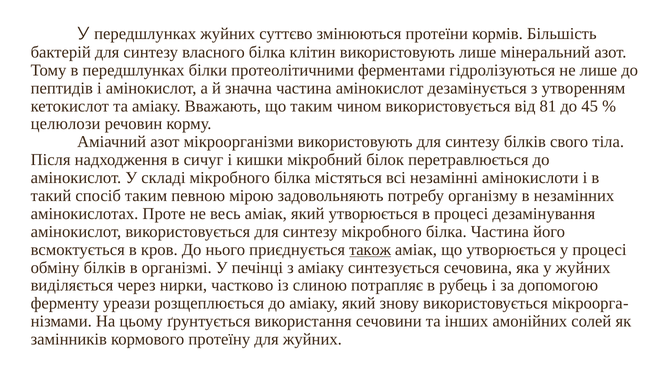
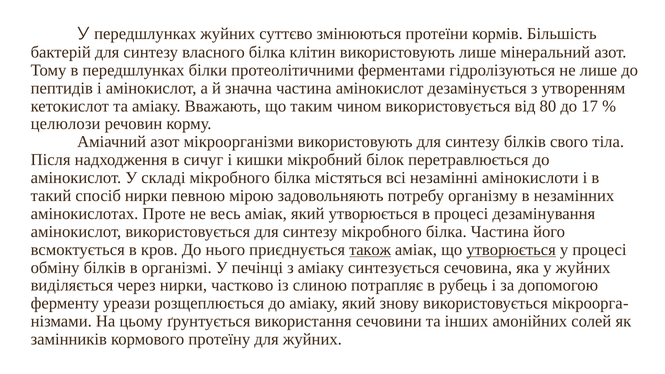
81: 81 -> 80 (548, 106)
45: 45 -> 17 (590, 106)
спосіб таким: таким -> нирки (146, 196)
утворюється underline: none -> present (511, 250)
